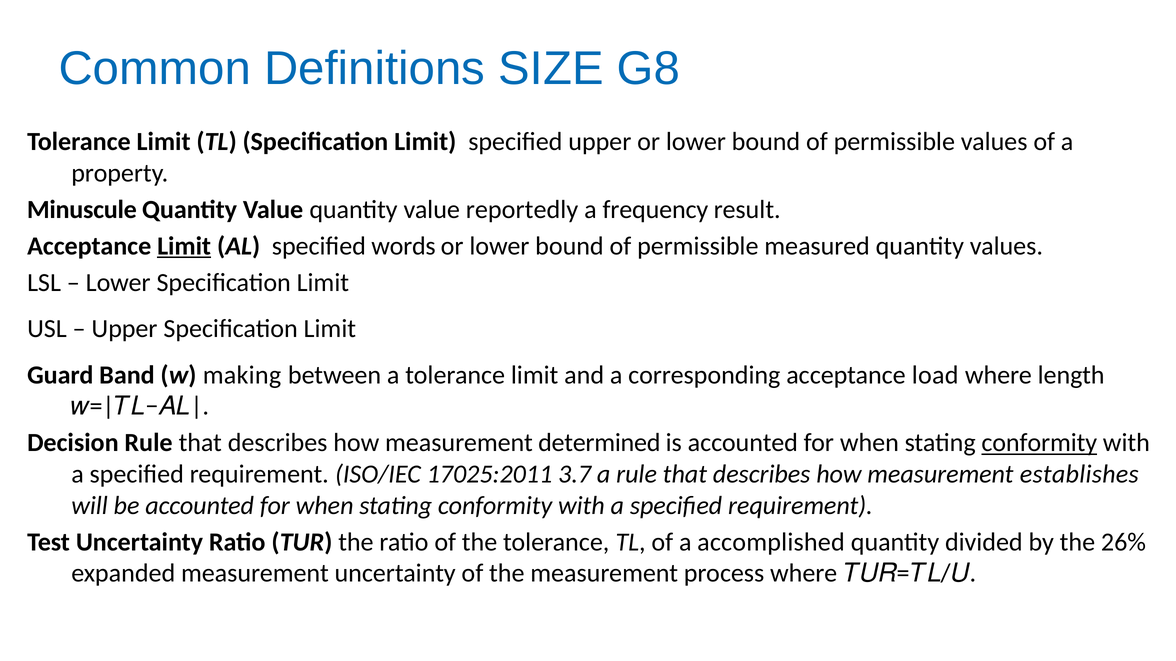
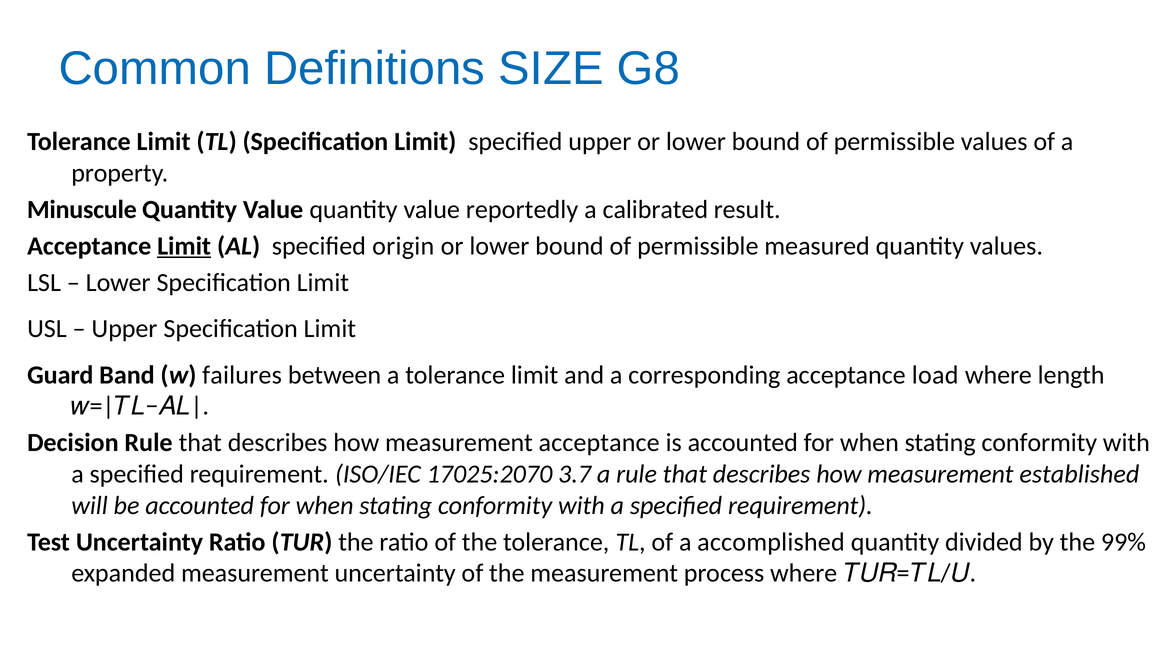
frequency: frequency -> calibrated (655, 210)
words: words -> origin (403, 246)
making: making -> failures (242, 375)
measurement determined: determined -> acceptance (599, 443)
conformity underline: present -> none (1039, 443)
17025:2011: 17025:2011 -> 17025:2070 (490, 475)
establishes: establishes -> established (1079, 475)
26%: 26% -> 99% (1123, 542)
